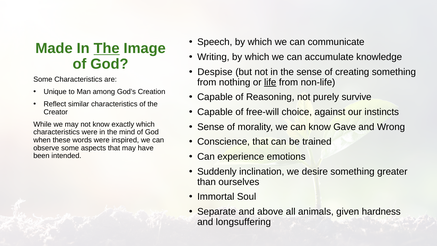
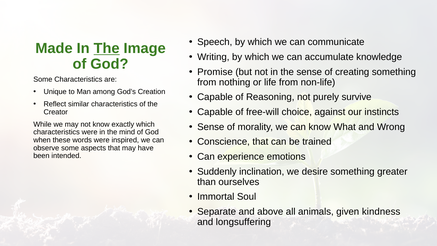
Despise: Despise -> Promise (215, 72)
life underline: present -> none (270, 82)
Gave: Gave -> What (345, 127)
hardness: hardness -> kindness (381, 212)
